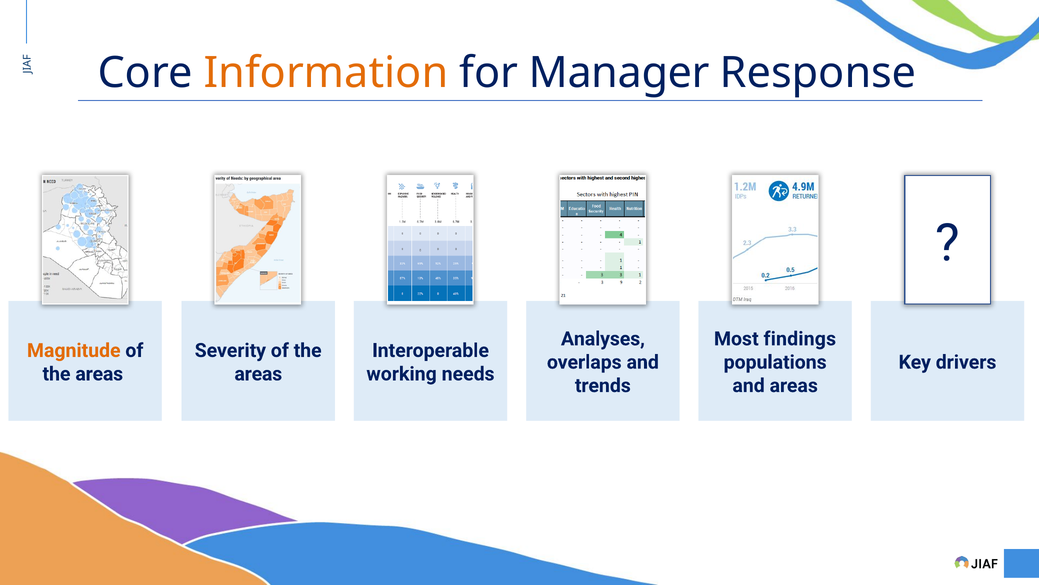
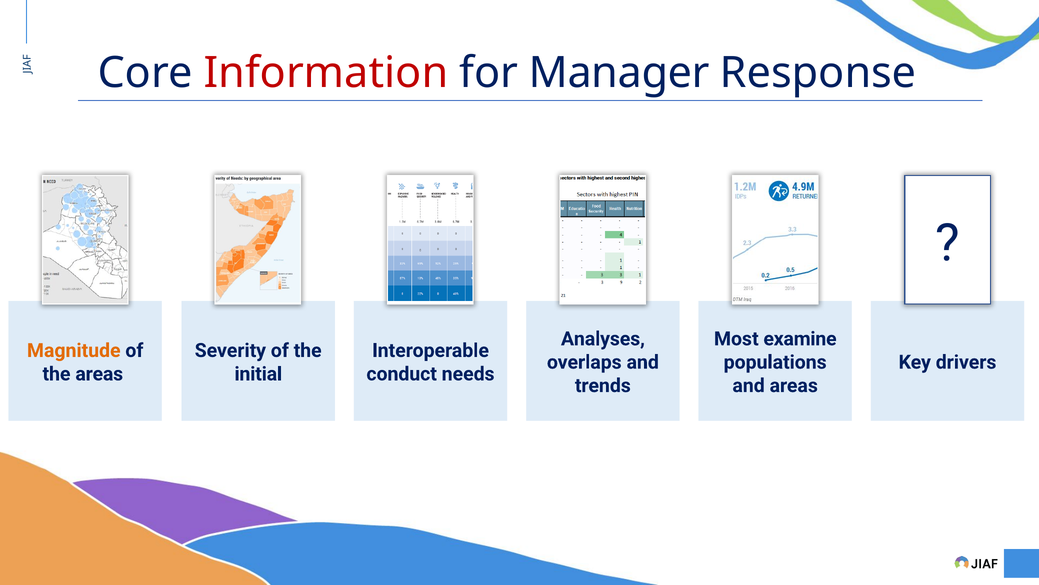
Information colour: orange -> red (326, 73)
findings: findings -> examine (800, 339)
areas: areas -> initial (258, 374)
working: working -> conduct (402, 374)
